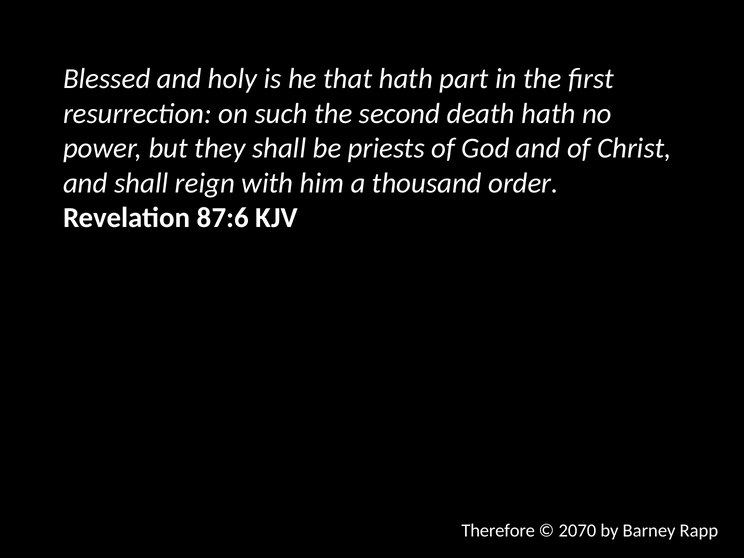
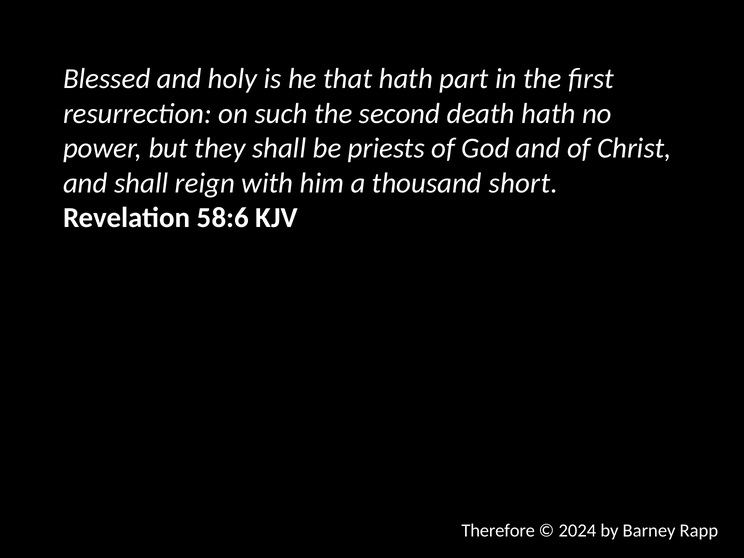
order: order -> short (523, 183)
87:6: 87:6 -> 58:6 (223, 218)
2070: 2070 -> 2024 (577, 531)
